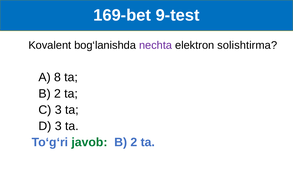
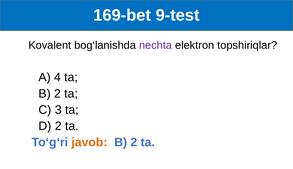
solishtirma: solishtirma -> topshiriqlar (247, 45)
8: 8 -> 4 (58, 77)
D 3: 3 -> 2 (58, 126)
javob colour: green -> orange (90, 142)
